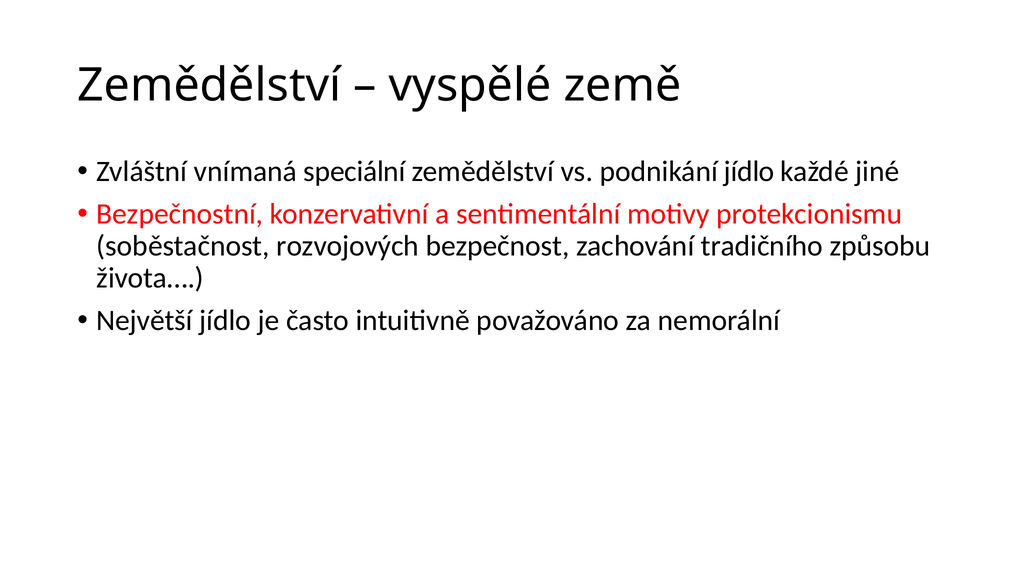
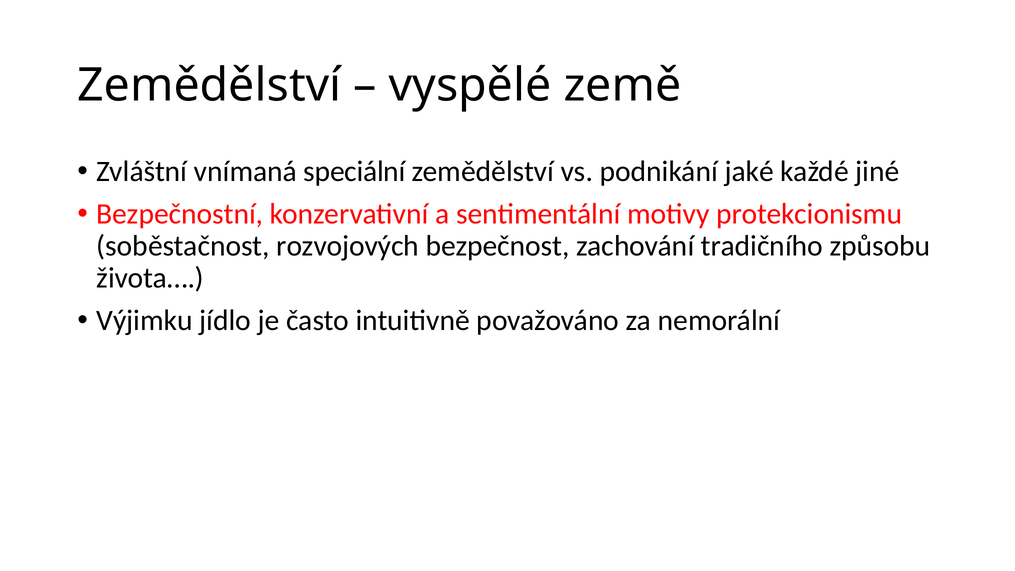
podnikání jídlo: jídlo -> jaké (749, 172)
Největší: Největší -> Výjimku (145, 321)
